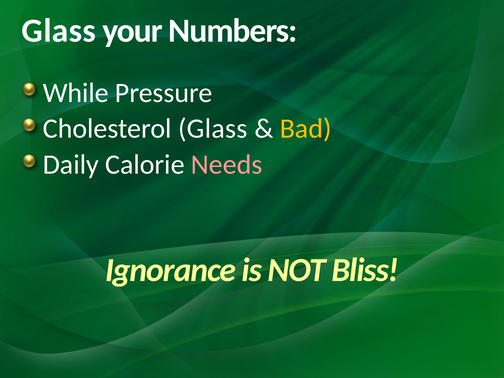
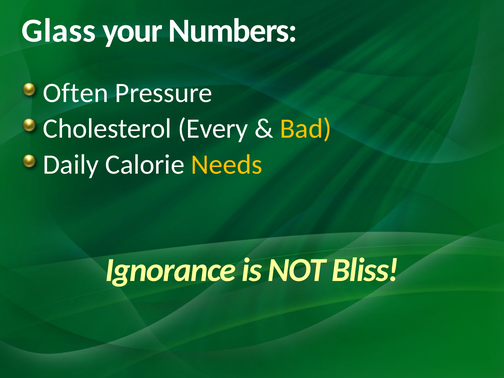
While: While -> Often (76, 93)
Cholesterol Glass: Glass -> Every (213, 129)
Needs colour: pink -> yellow (227, 165)
